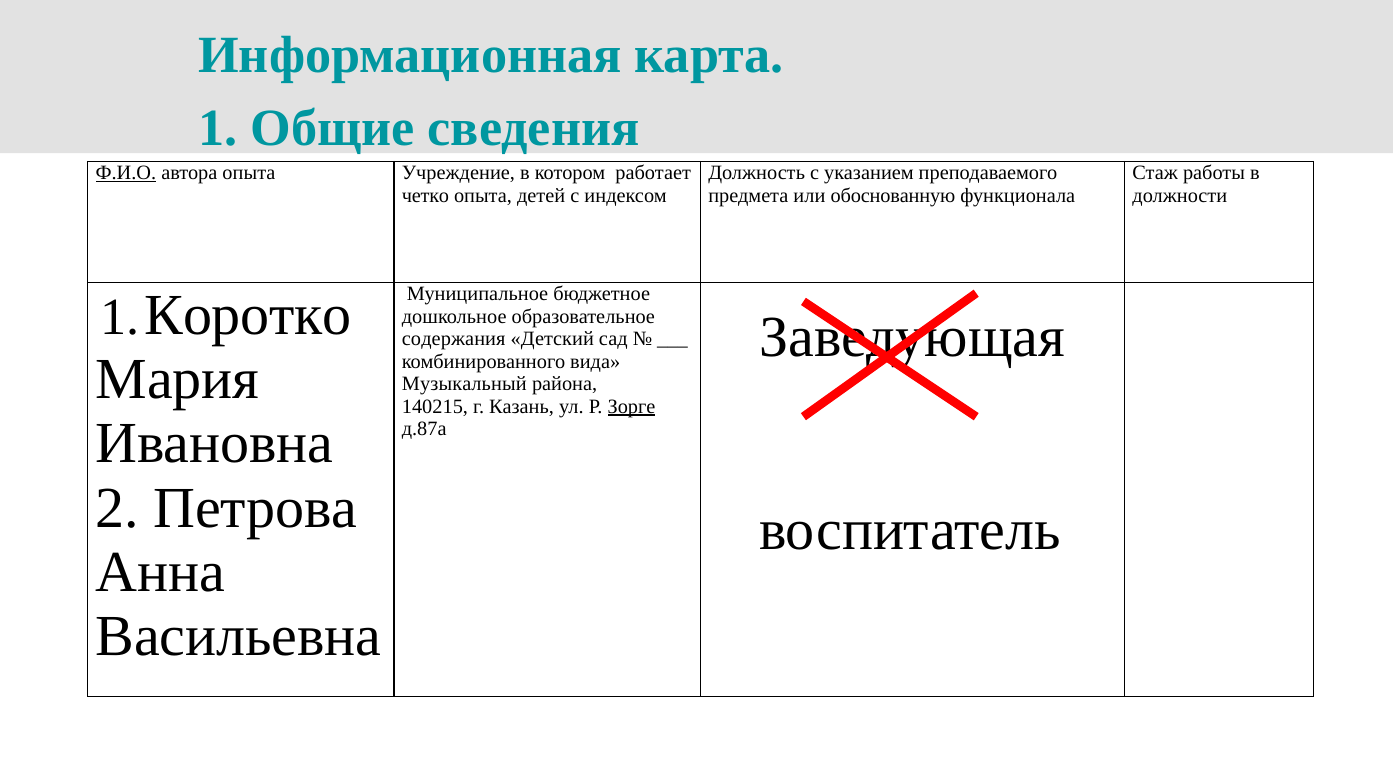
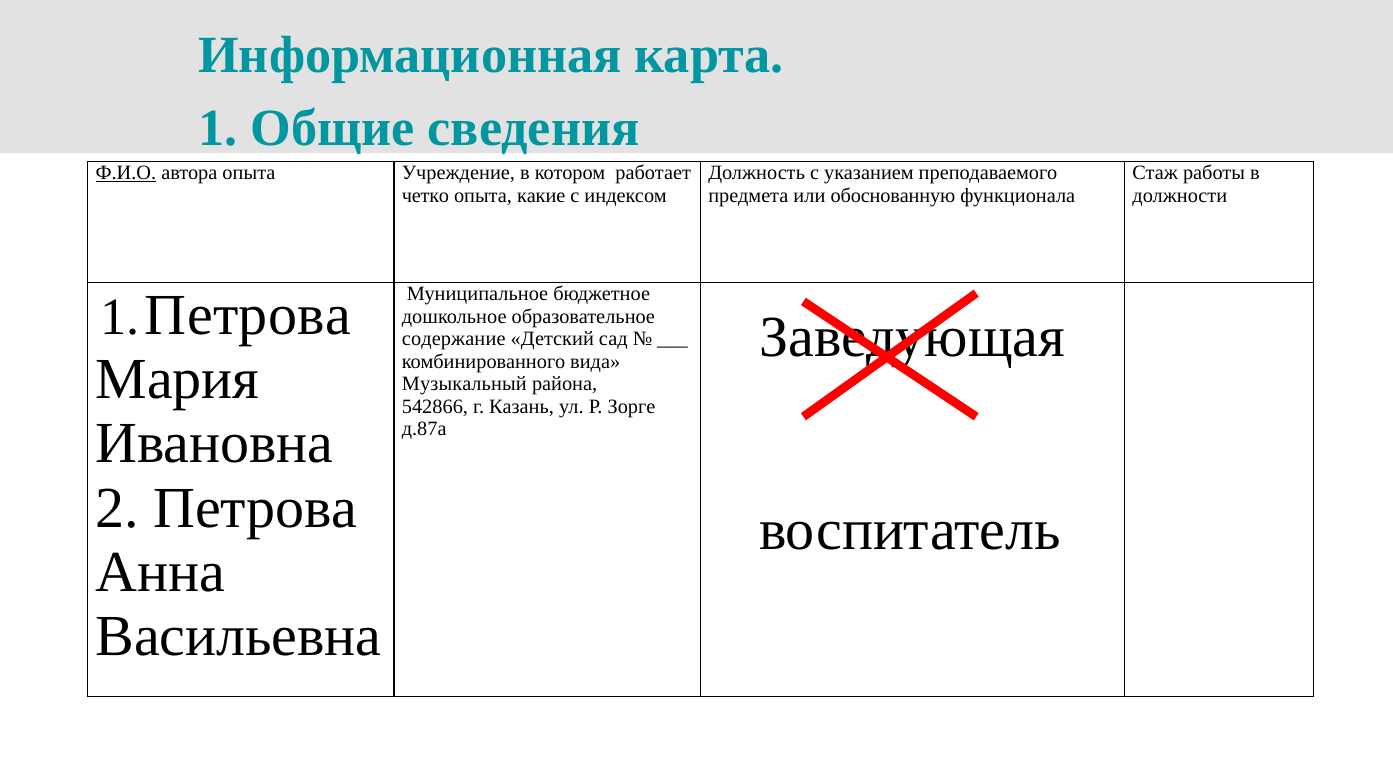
детей: детей -> какие (541, 195)
1 Коротко: Коротко -> Петрова (248, 315)
содержания: содержания -> содержание (454, 339)
140215: 140215 -> 542866 (435, 406)
Зорге underline: present -> none (632, 406)
